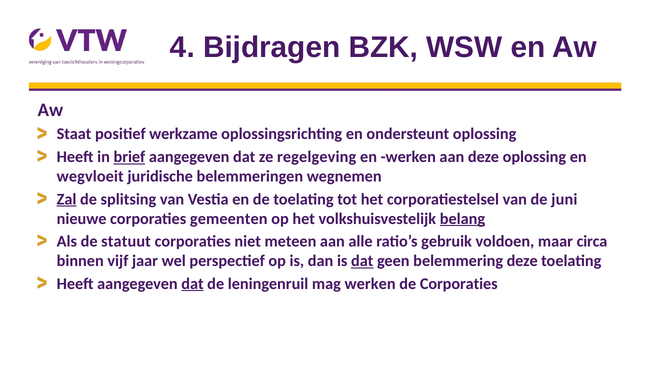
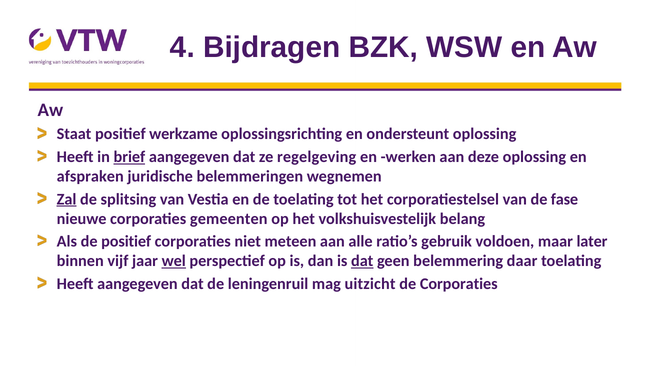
wegvloeit: wegvloeit -> afspraken (90, 176)
juni: juni -> fase (565, 199)
belang underline: present -> none (462, 218)
de statuut: statuut -> positief (126, 241)
circa: circa -> later (592, 241)
wel underline: none -> present (174, 261)
belemmering deze: deze -> daar (522, 261)
dat underline: present -> none (193, 283)
mag werken: werken -> uitzicht (370, 283)
